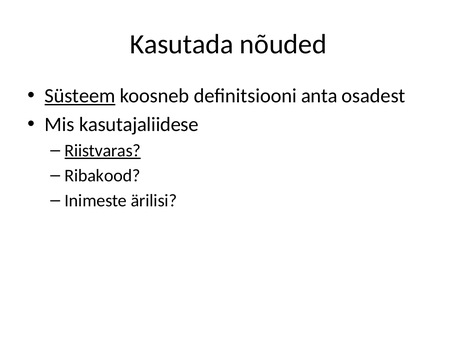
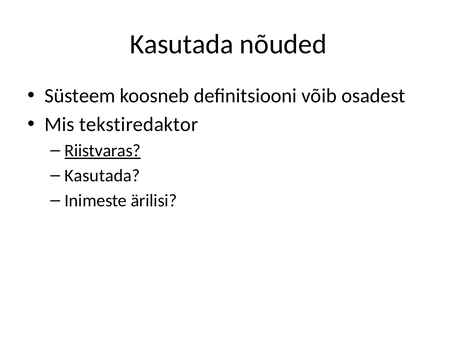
Süsteem underline: present -> none (80, 96)
anta: anta -> võib (319, 96)
kasutajaliidese: kasutajaliidese -> tekstiredaktor (139, 124)
Ribakood: Ribakood -> Kasutada (102, 175)
